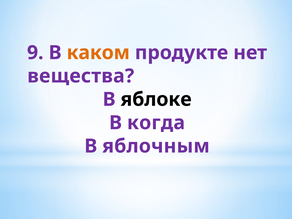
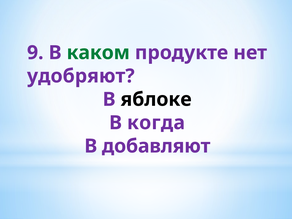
каком colour: orange -> green (98, 53)
вещества: вещества -> удобряют (81, 76)
яблочным: яблочным -> добавляют (156, 146)
